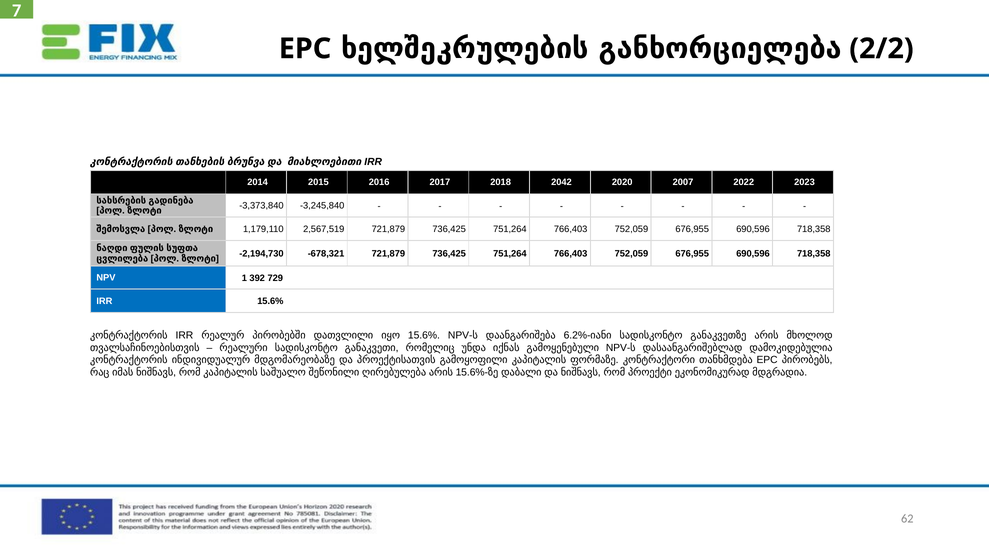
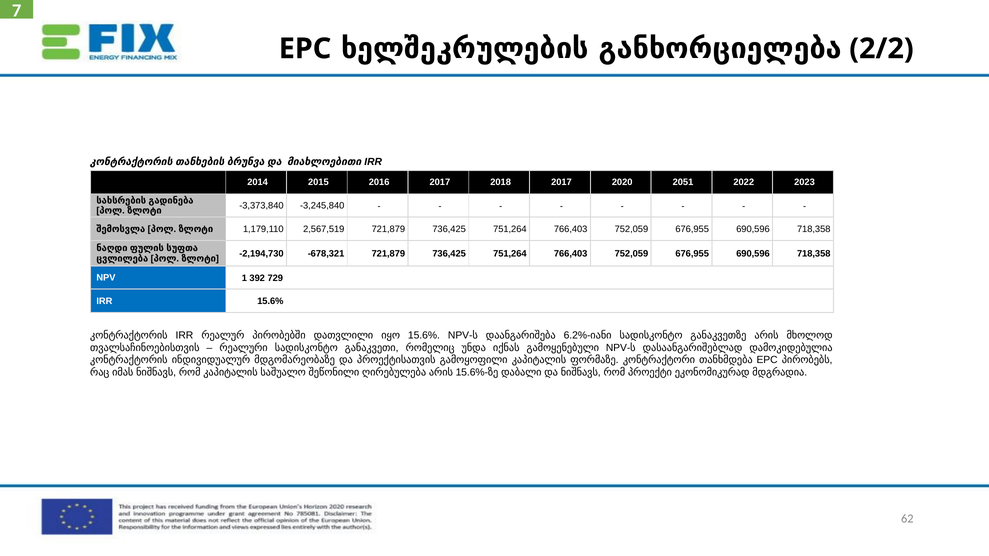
2018 2042: 2042 -> 2017 (561, 183)
2007: 2007 -> 2051 (683, 183)
